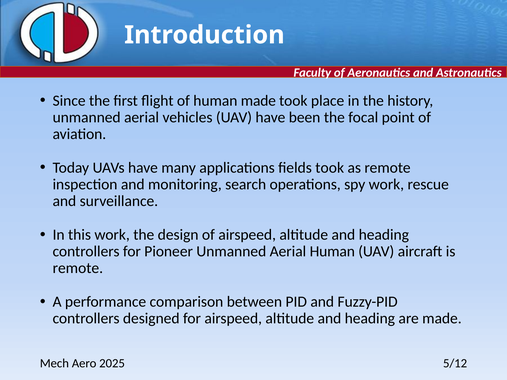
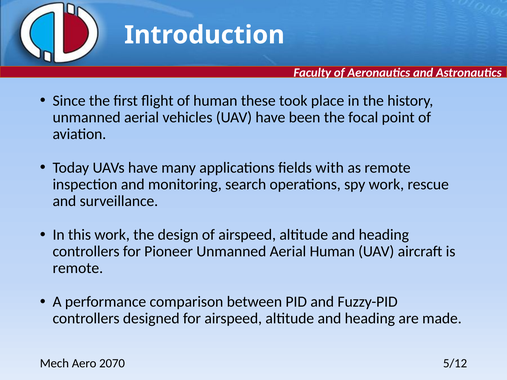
human made: made -> these (258, 101)
fields took: took -> with (330, 168)
2025: 2025 -> 2070 (112, 363)
